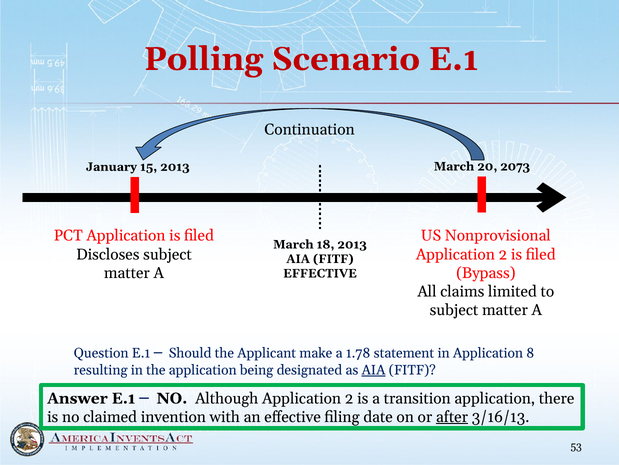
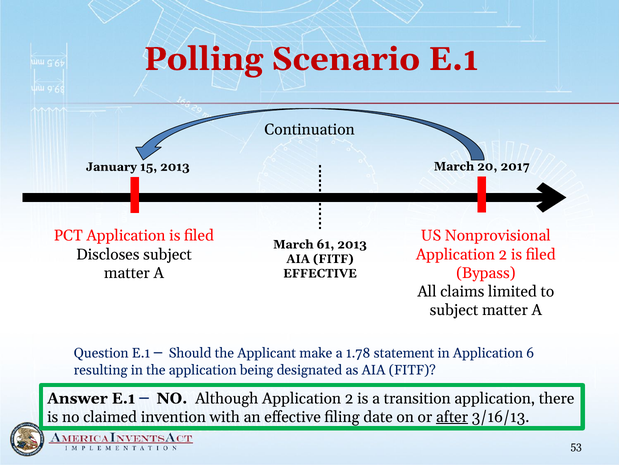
2073: 2073 -> 2017 (515, 166)
18: 18 -> 61 (325, 244)
8: 8 -> 6 (530, 353)
AIA underline: present -> none (374, 369)
